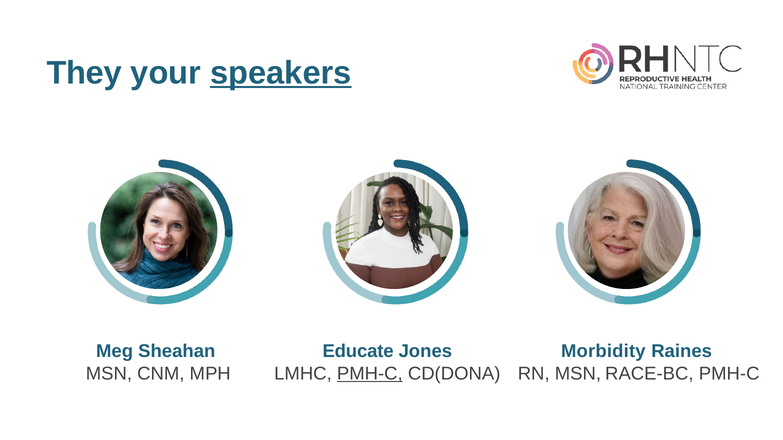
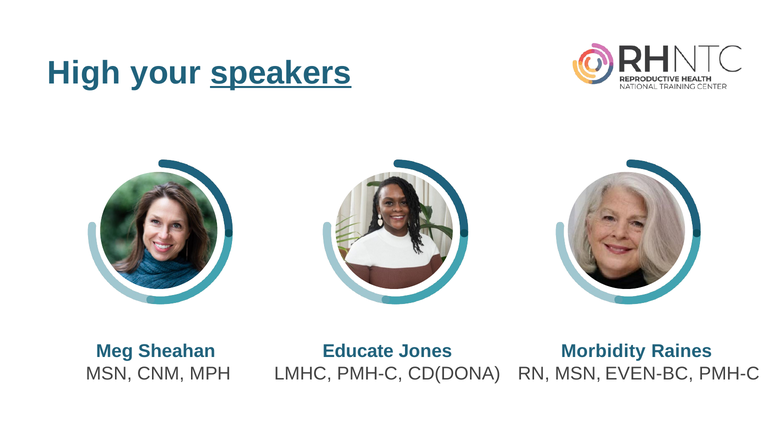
They: They -> High (84, 73)
PMH-C underline: present -> none (370, 374)
RACE-BC: RACE-BC -> EVEN-BC (649, 374)
